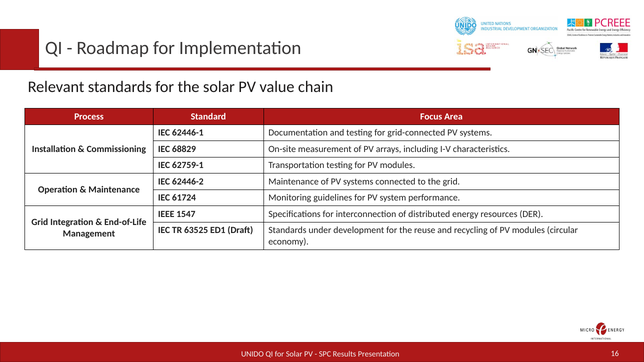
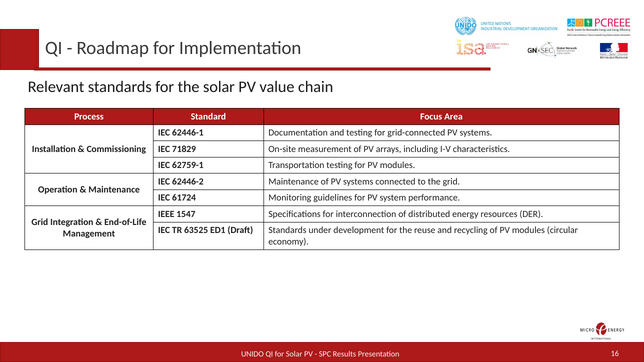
68829: 68829 -> 71829 (184, 149)
